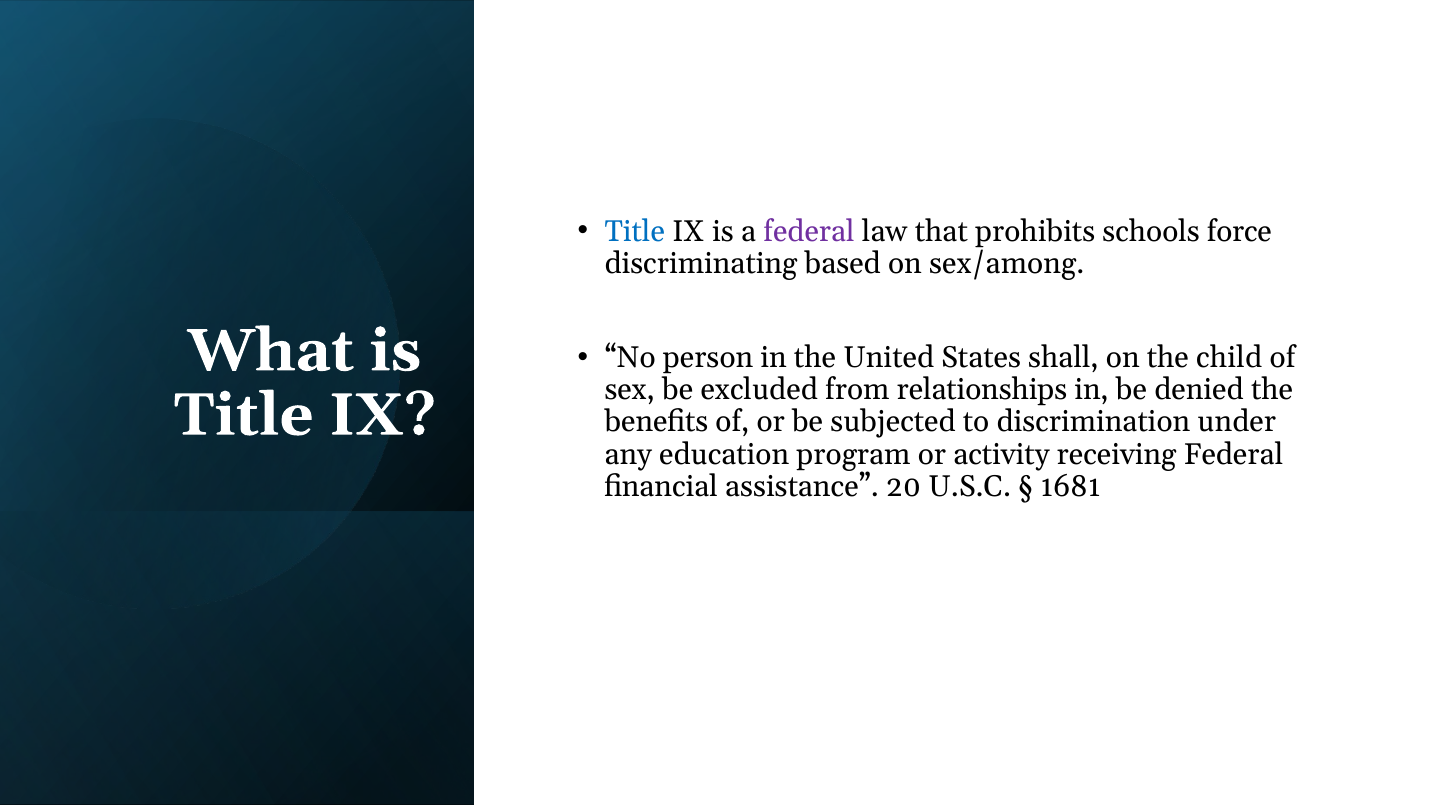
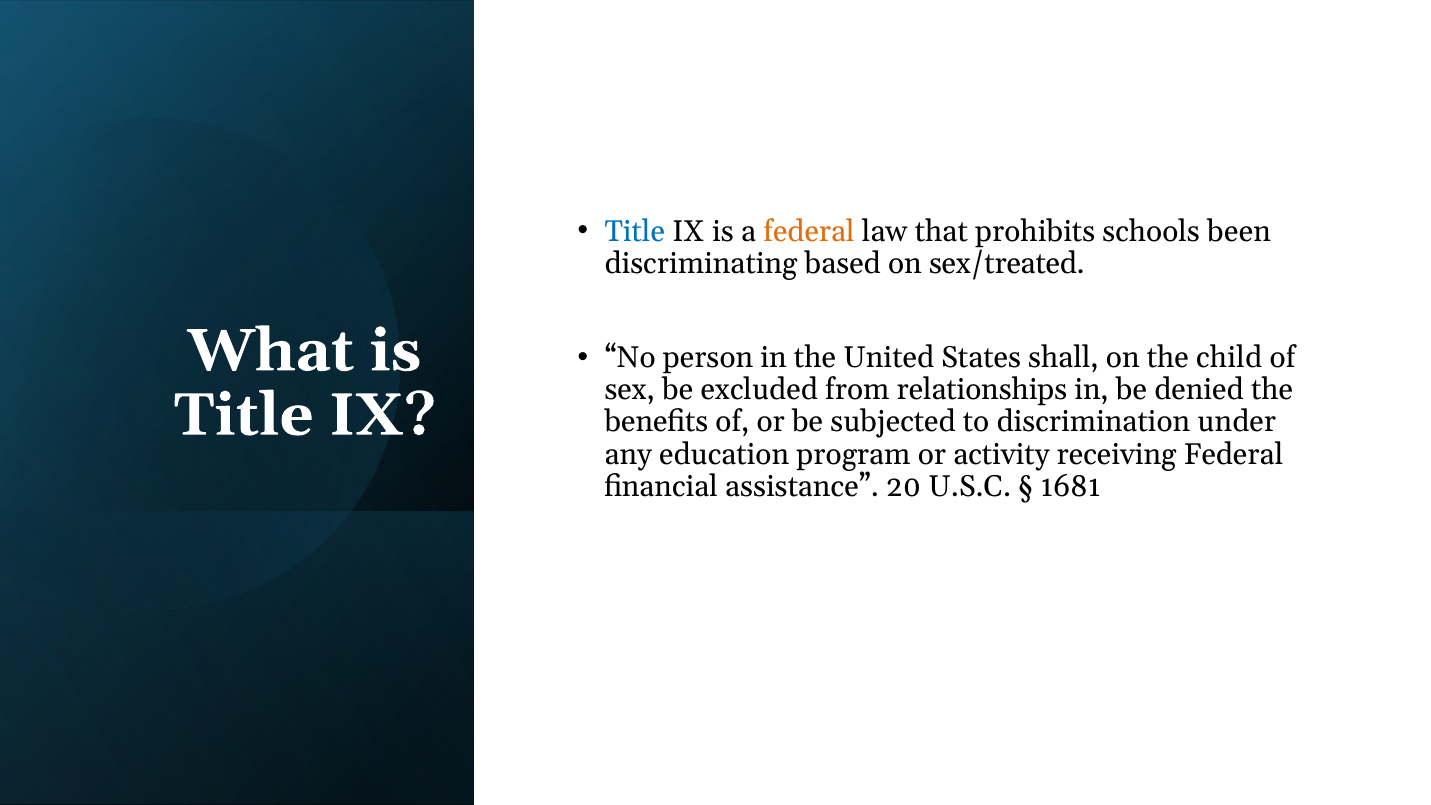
federal colour: purple -> orange (809, 231)
force: force -> been (1239, 231)
sex/among: sex/among -> sex/treated (1007, 263)
